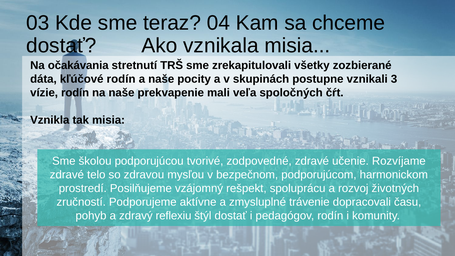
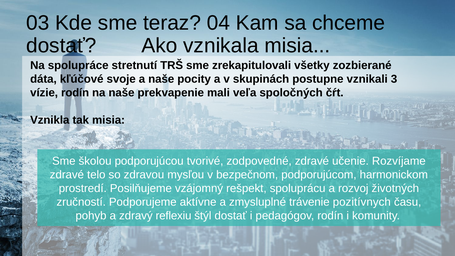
očakávania: očakávania -> spolupráce (78, 65)
kľúčové rodín: rodín -> svoje (121, 79)
dopracovali: dopracovali -> pozitívnych (362, 202)
